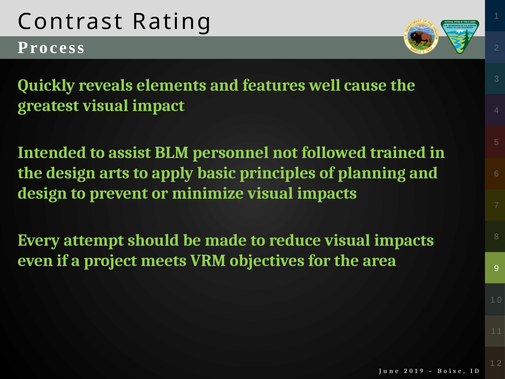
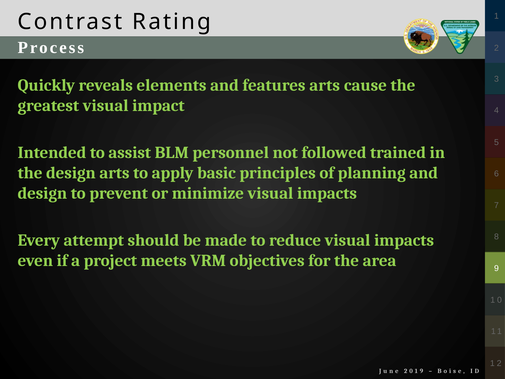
features well: well -> arts (325, 85)
